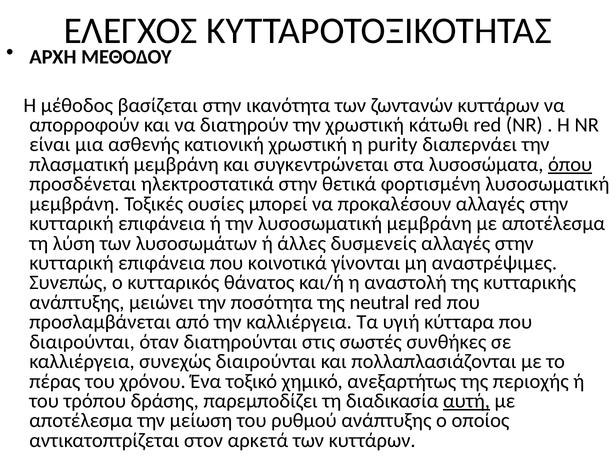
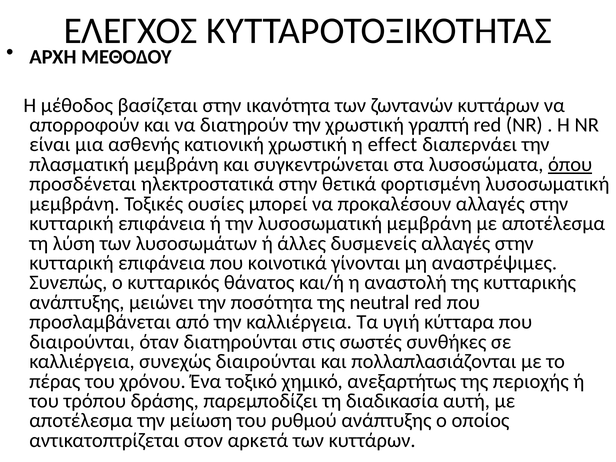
κάτωθι: κάτωθι -> γραπτή (439, 125)
purity: purity -> effect (392, 145)
αυτή underline: present -> none (467, 401)
